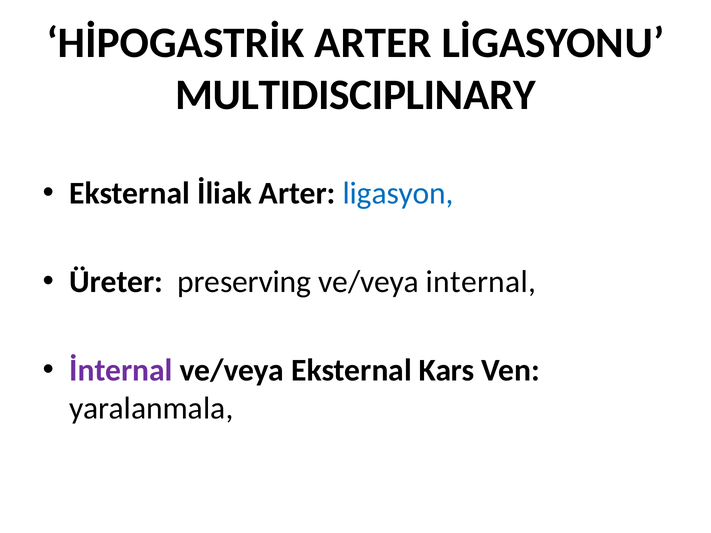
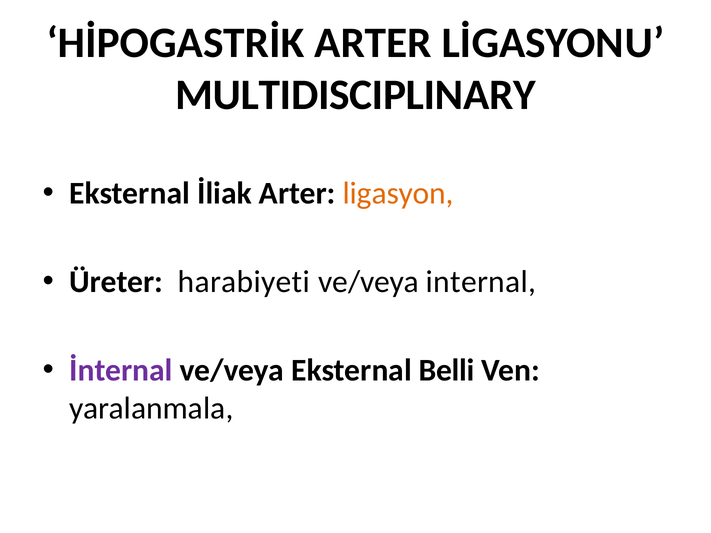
ligasyon colour: blue -> orange (398, 193)
preserving: preserving -> harabiyeti (244, 282)
Kars: Kars -> Belli (447, 370)
